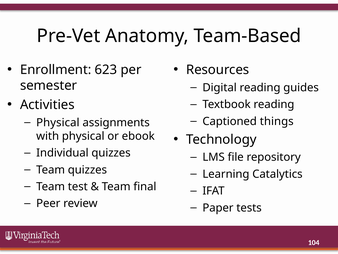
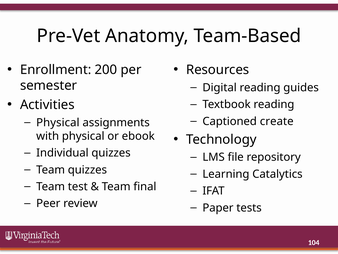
623: 623 -> 200 (106, 70)
things: things -> create (277, 121)
